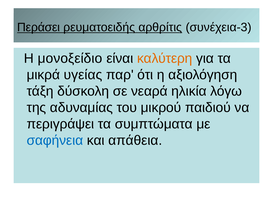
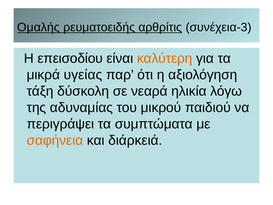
Περάσει: Περάσει -> Ομαλής (38, 27)
μονοξείδιο: μονοξείδιο -> επεισοδίου (70, 58)
σαφήνεια colour: blue -> orange (55, 140)
απάθεια: απάθεια -> διάρκειά (135, 140)
